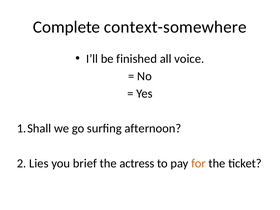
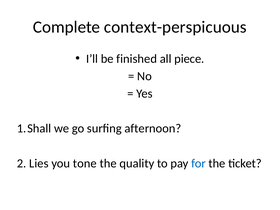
context-somewhere: context-somewhere -> context-perspicuous (175, 27)
voice: voice -> piece (189, 59)
brief: brief -> tone (85, 163)
actress: actress -> quality (137, 163)
for colour: orange -> blue (198, 163)
